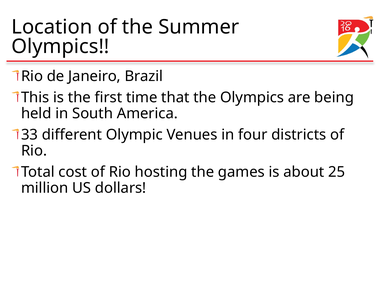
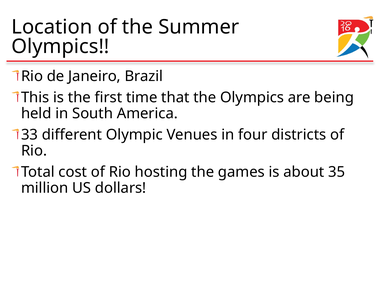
25: 25 -> 35 (337, 172)
